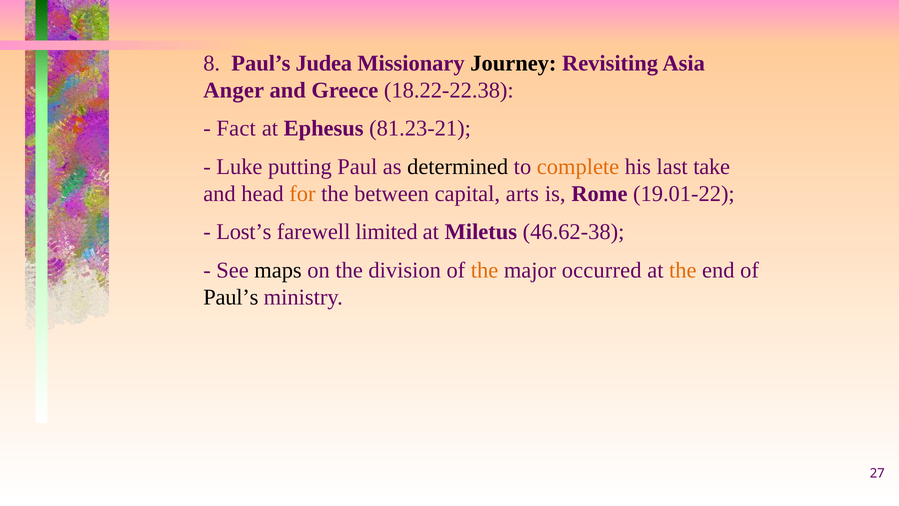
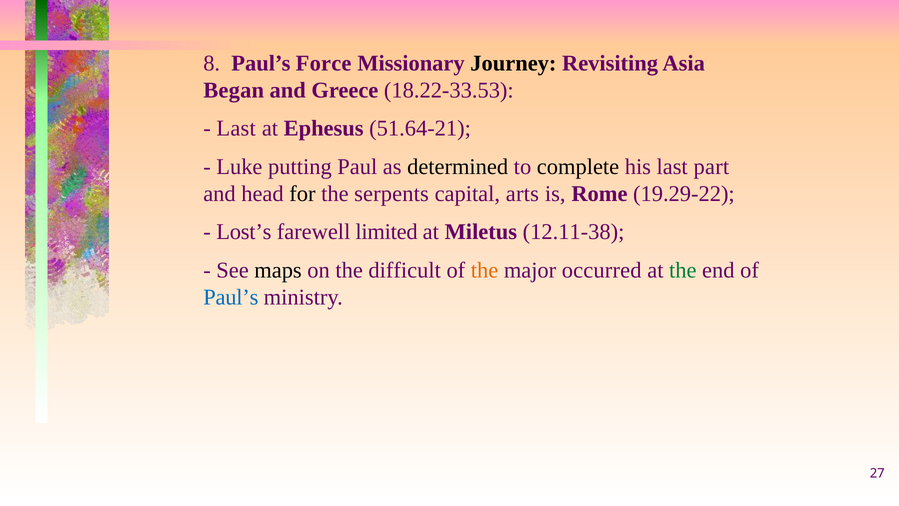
Judea: Judea -> Force (324, 63)
Anger: Anger -> Began (234, 90)
18.22-22.38: 18.22-22.38 -> 18.22-33.53 (449, 90)
Fact: Fact -> Last (236, 128)
81.23-21: 81.23-21 -> 51.64-21 (420, 128)
complete colour: orange -> black (578, 167)
take: take -> part (711, 167)
for colour: orange -> black (302, 194)
between: between -> serpents (391, 194)
19.01-22: 19.01-22 -> 19.29-22 (684, 194)
46.62-38: 46.62-38 -> 12.11-38 (574, 232)
division: division -> difficult (405, 270)
the colour: orange -> green (683, 270)
Paul’s colour: black -> blue (231, 297)
